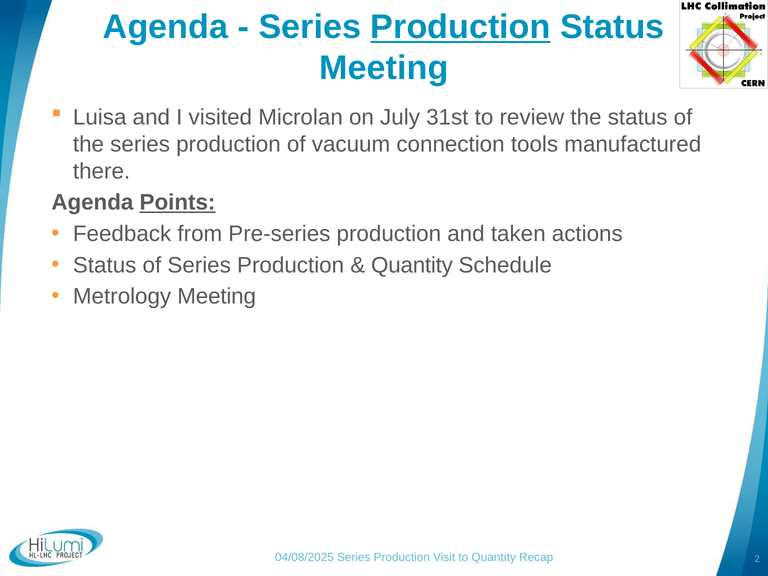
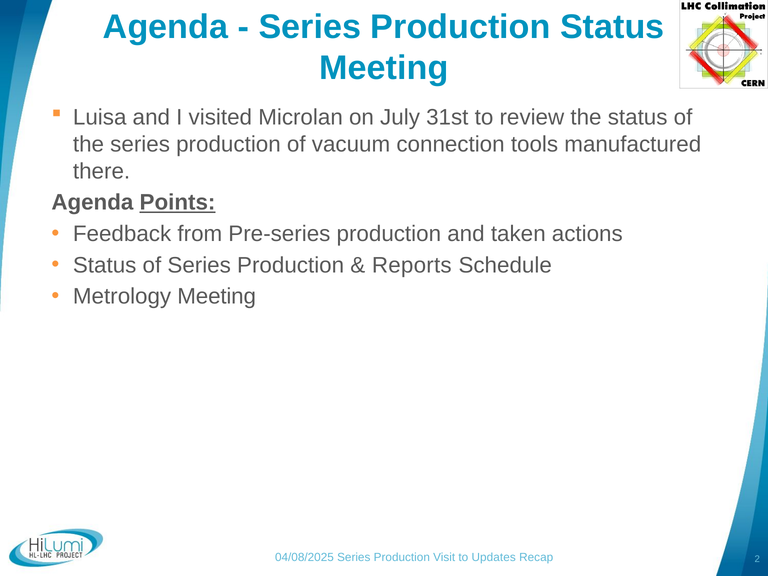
Production underline: present -> none (461, 27)
Quantity: Quantity -> Reports (412, 265)
to Quantity: Quantity -> Updates (494, 558)
